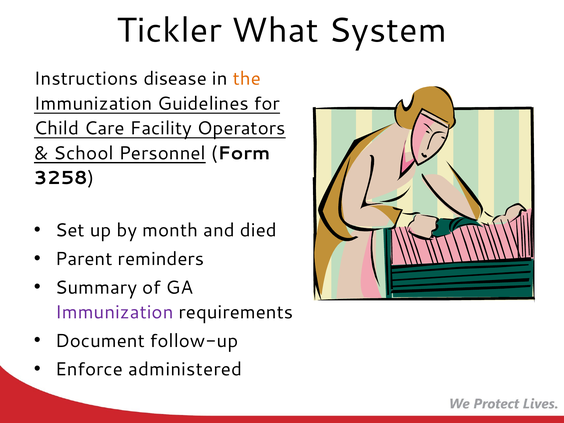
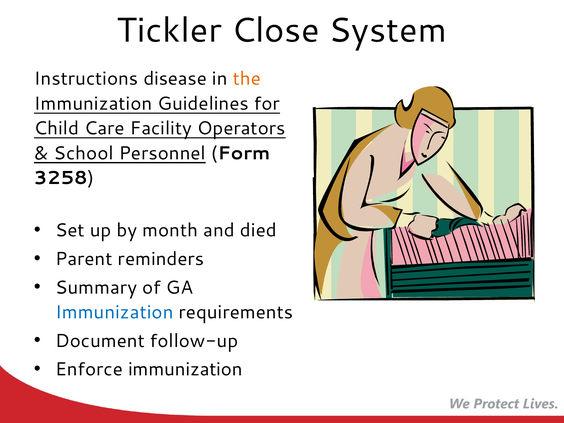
What: What -> Close (275, 31)
Immunization colour: purple -> blue (114, 312)
Enforce administered: administered -> immunization (185, 369)
